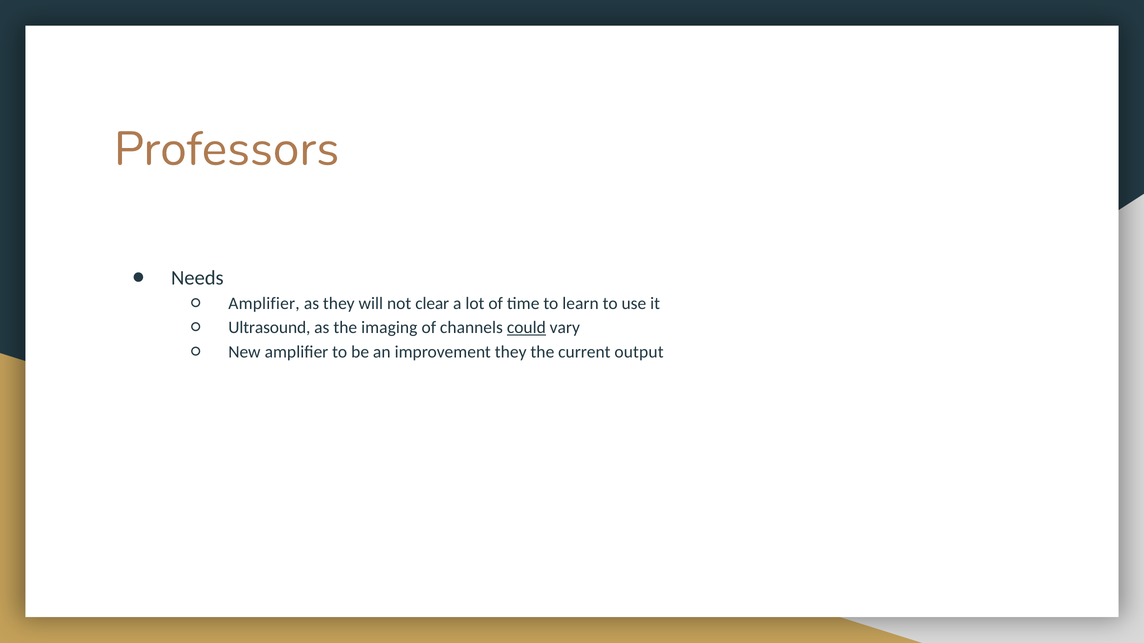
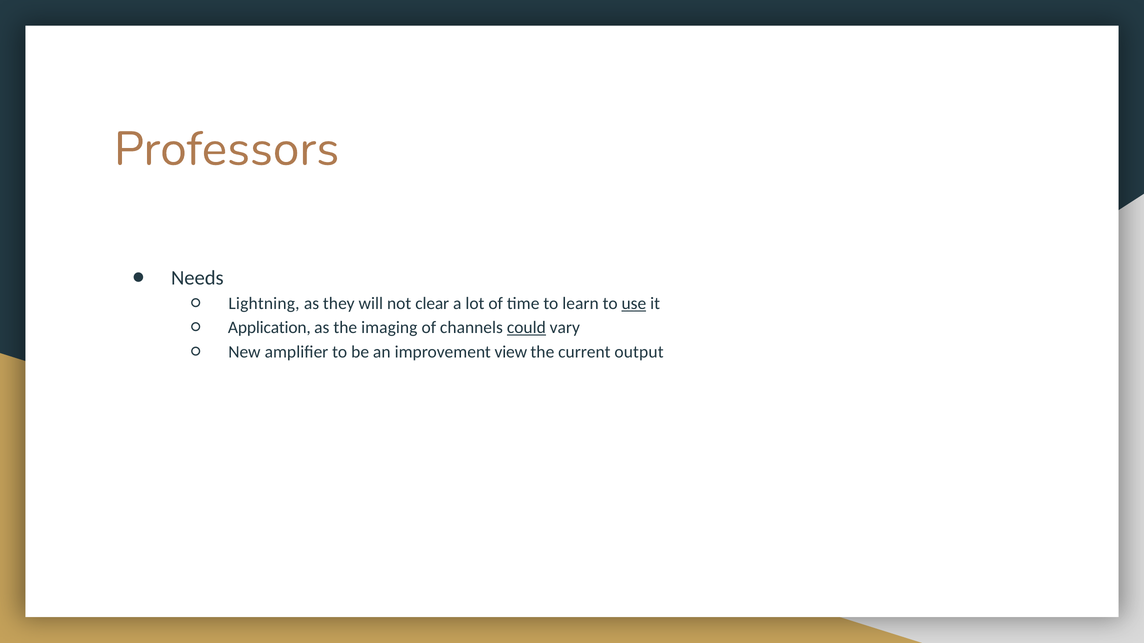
Amplifier: Amplifier -> Lightning (264, 304)
use underline: none -> present (634, 304)
Ultrasound: Ultrasound -> Application (269, 328)
improvement they: they -> view (511, 352)
